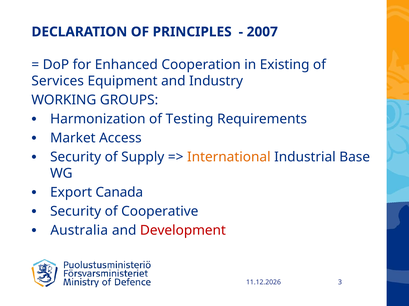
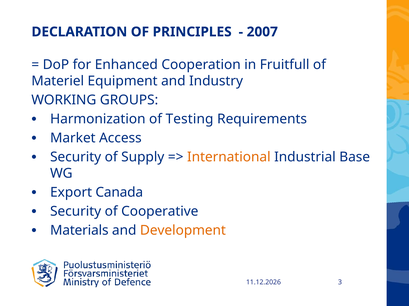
Existing: Existing -> Fruitfull (285, 65)
Services: Services -> Materiel (58, 81)
Australia: Australia -> Materials (79, 231)
Development colour: red -> orange (183, 231)
